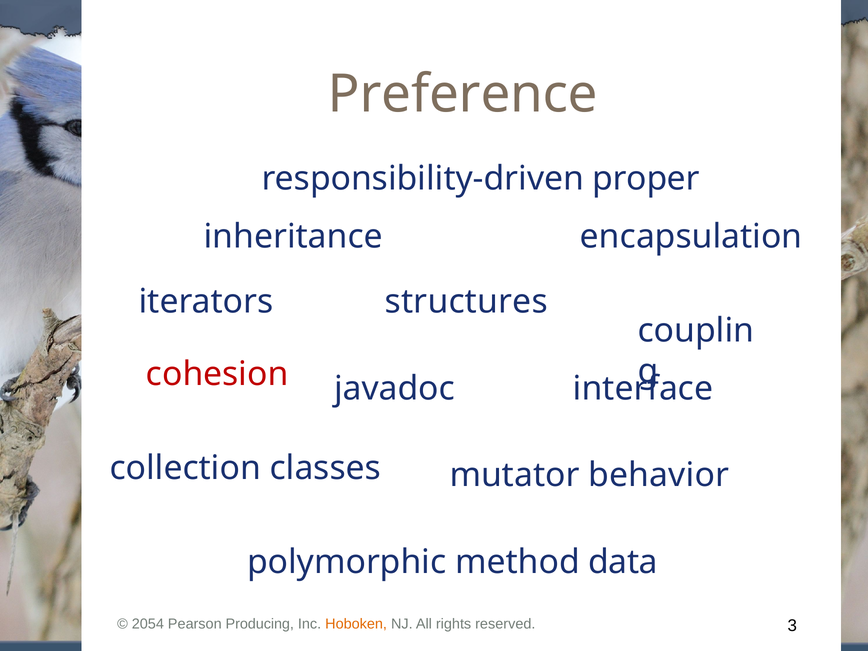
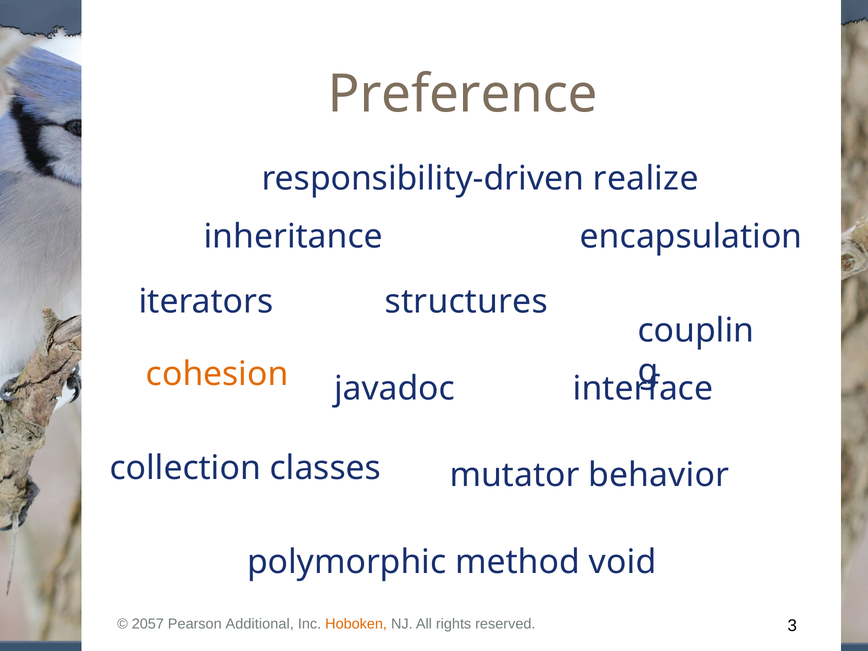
proper: proper -> realize (646, 179)
cohesion colour: red -> orange (217, 374)
data: data -> void (623, 562)
2054: 2054 -> 2057 (148, 624)
Producing: Producing -> Additional (260, 624)
